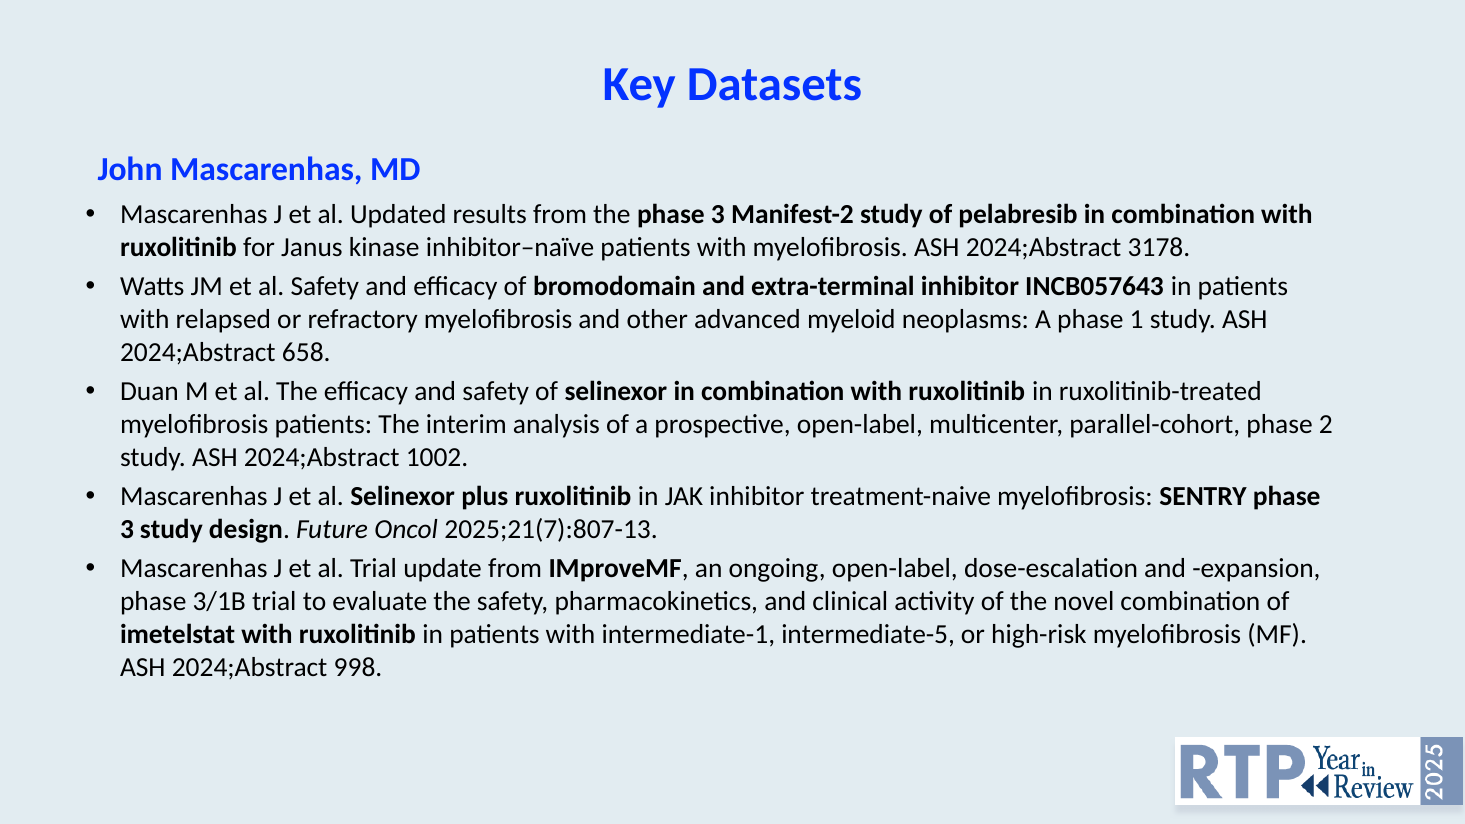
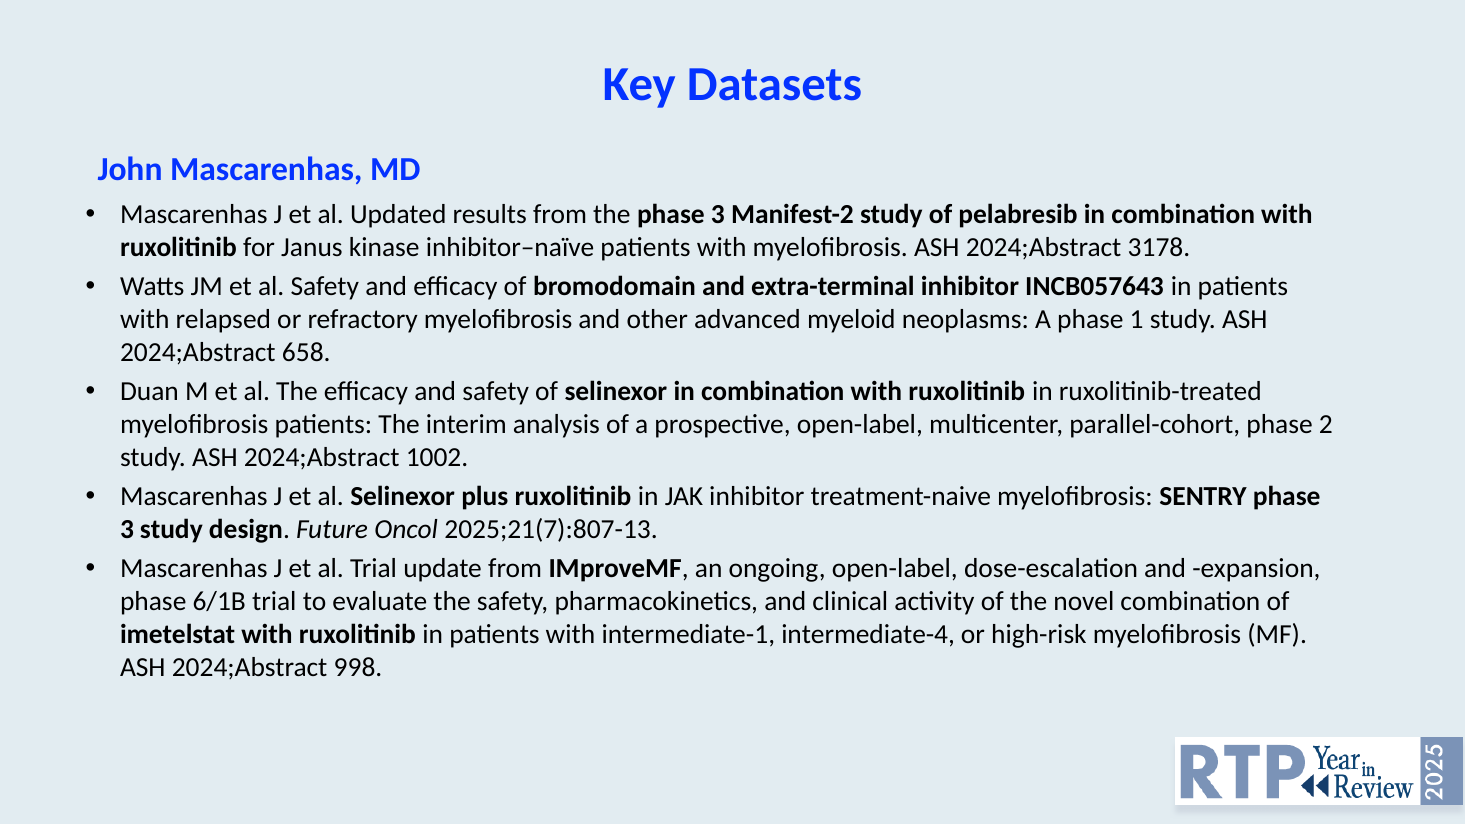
3/1B: 3/1B -> 6/1B (219, 602)
intermediate-5: intermediate-5 -> intermediate-4 (868, 635)
